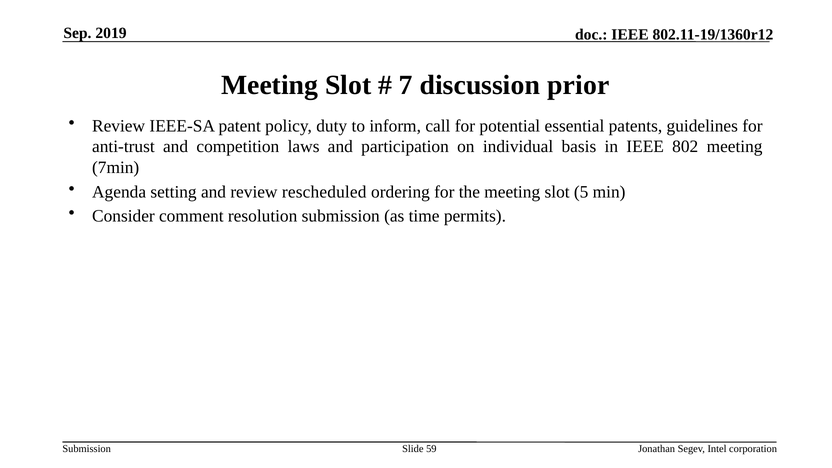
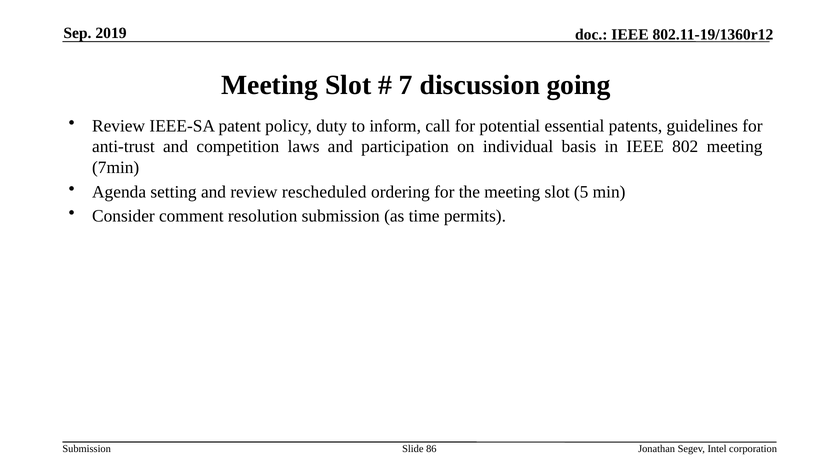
prior: prior -> going (579, 85)
59: 59 -> 86 (431, 449)
